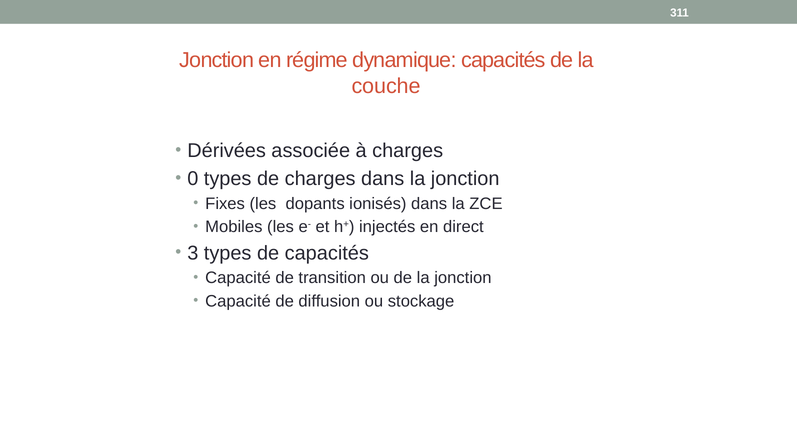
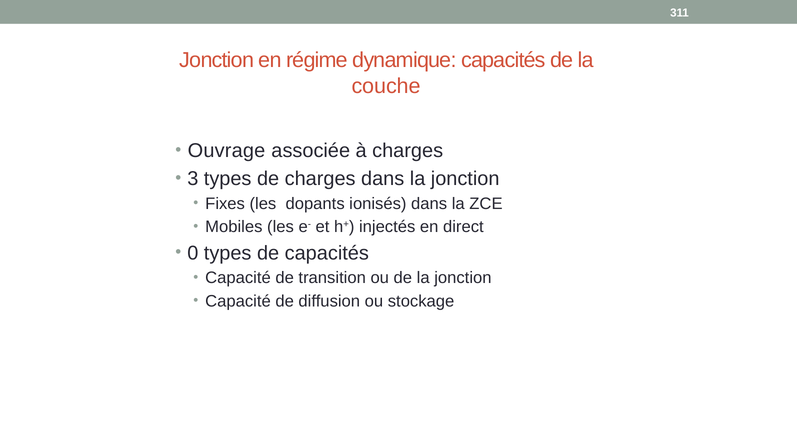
Dérivées: Dérivées -> Ouvrage (227, 151)
0: 0 -> 3 (193, 179)
3: 3 -> 0 (193, 253)
